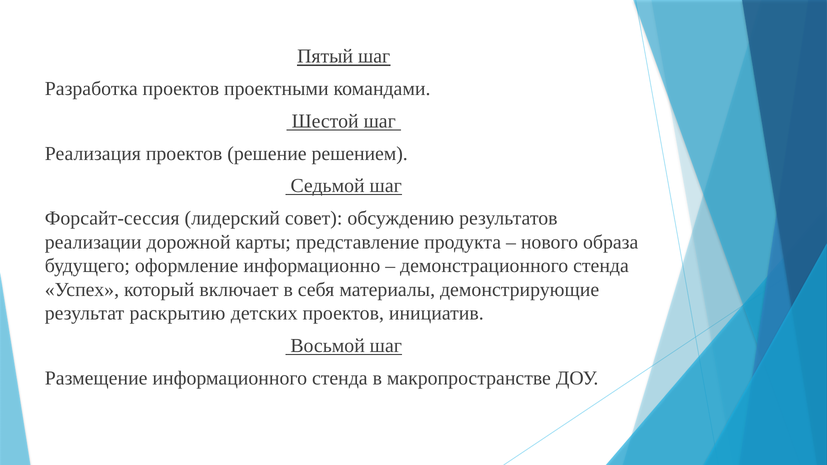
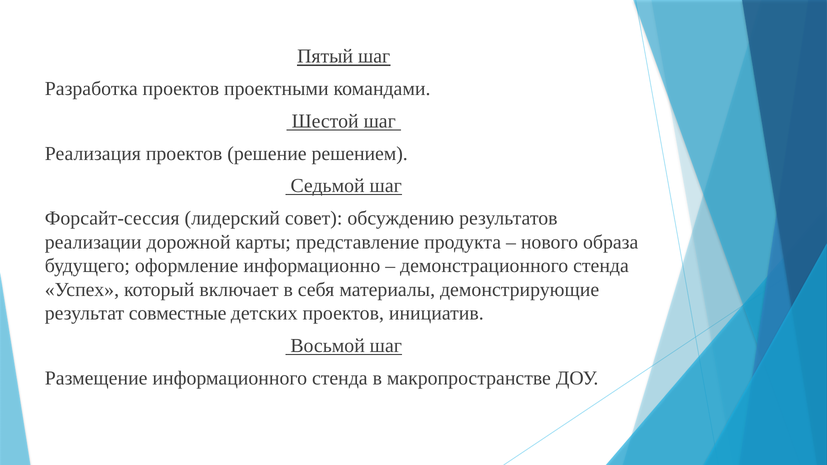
раскрытию: раскрытию -> совместные (178, 313)
